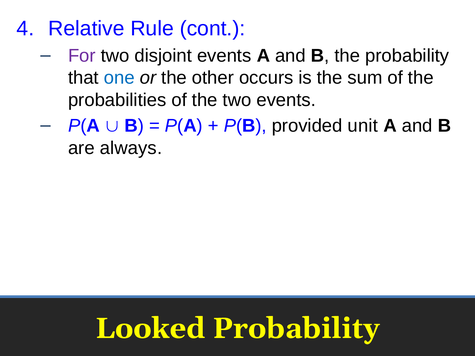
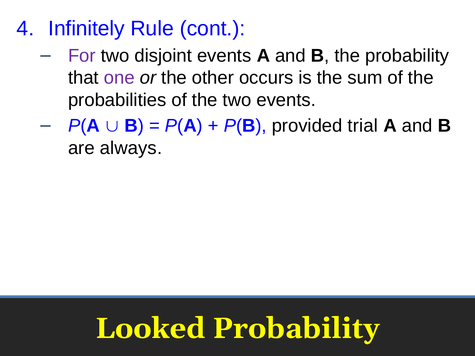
Relative: Relative -> Infinitely (86, 28)
one colour: blue -> purple (119, 78)
unit: unit -> trial (363, 126)
